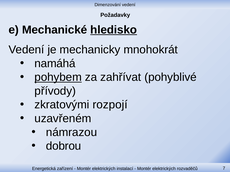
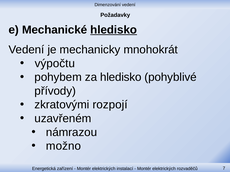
namáhá: namáhá -> výpočtu (55, 64)
pohybem underline: present -> none (58, 77)
za zahřívat: zahřívat -> hledisko (121, 77)
dobrou: dobrou -> možno (63, 146)
